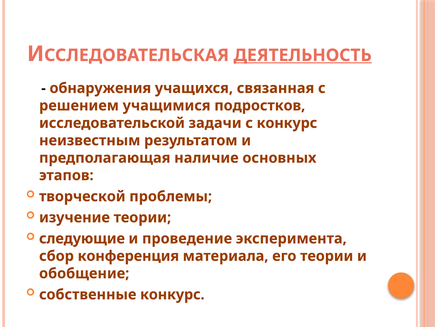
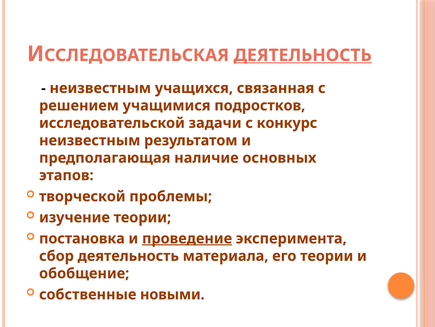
обнаружения: обнаружения -> неизвестным (100, 88)
следующие: следующие -> постановка (82, 238)
проведение underline: none -> present (187, 238)
сбор конференция: конференция -> деятельность (128, 255)
собственные конкурс: конкурс -> новыми (172, 294)
